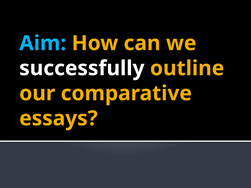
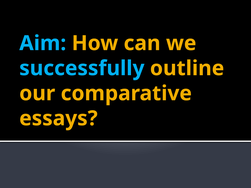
successfully colour: white -> light blue (82, 68)
